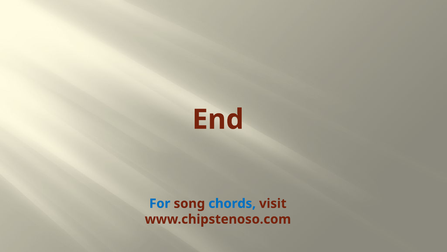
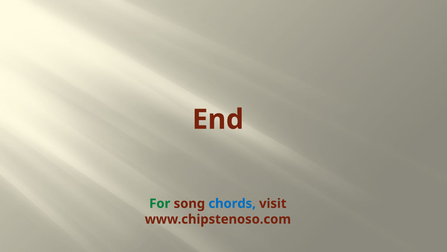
For colour: blue -> green (160, 203)
